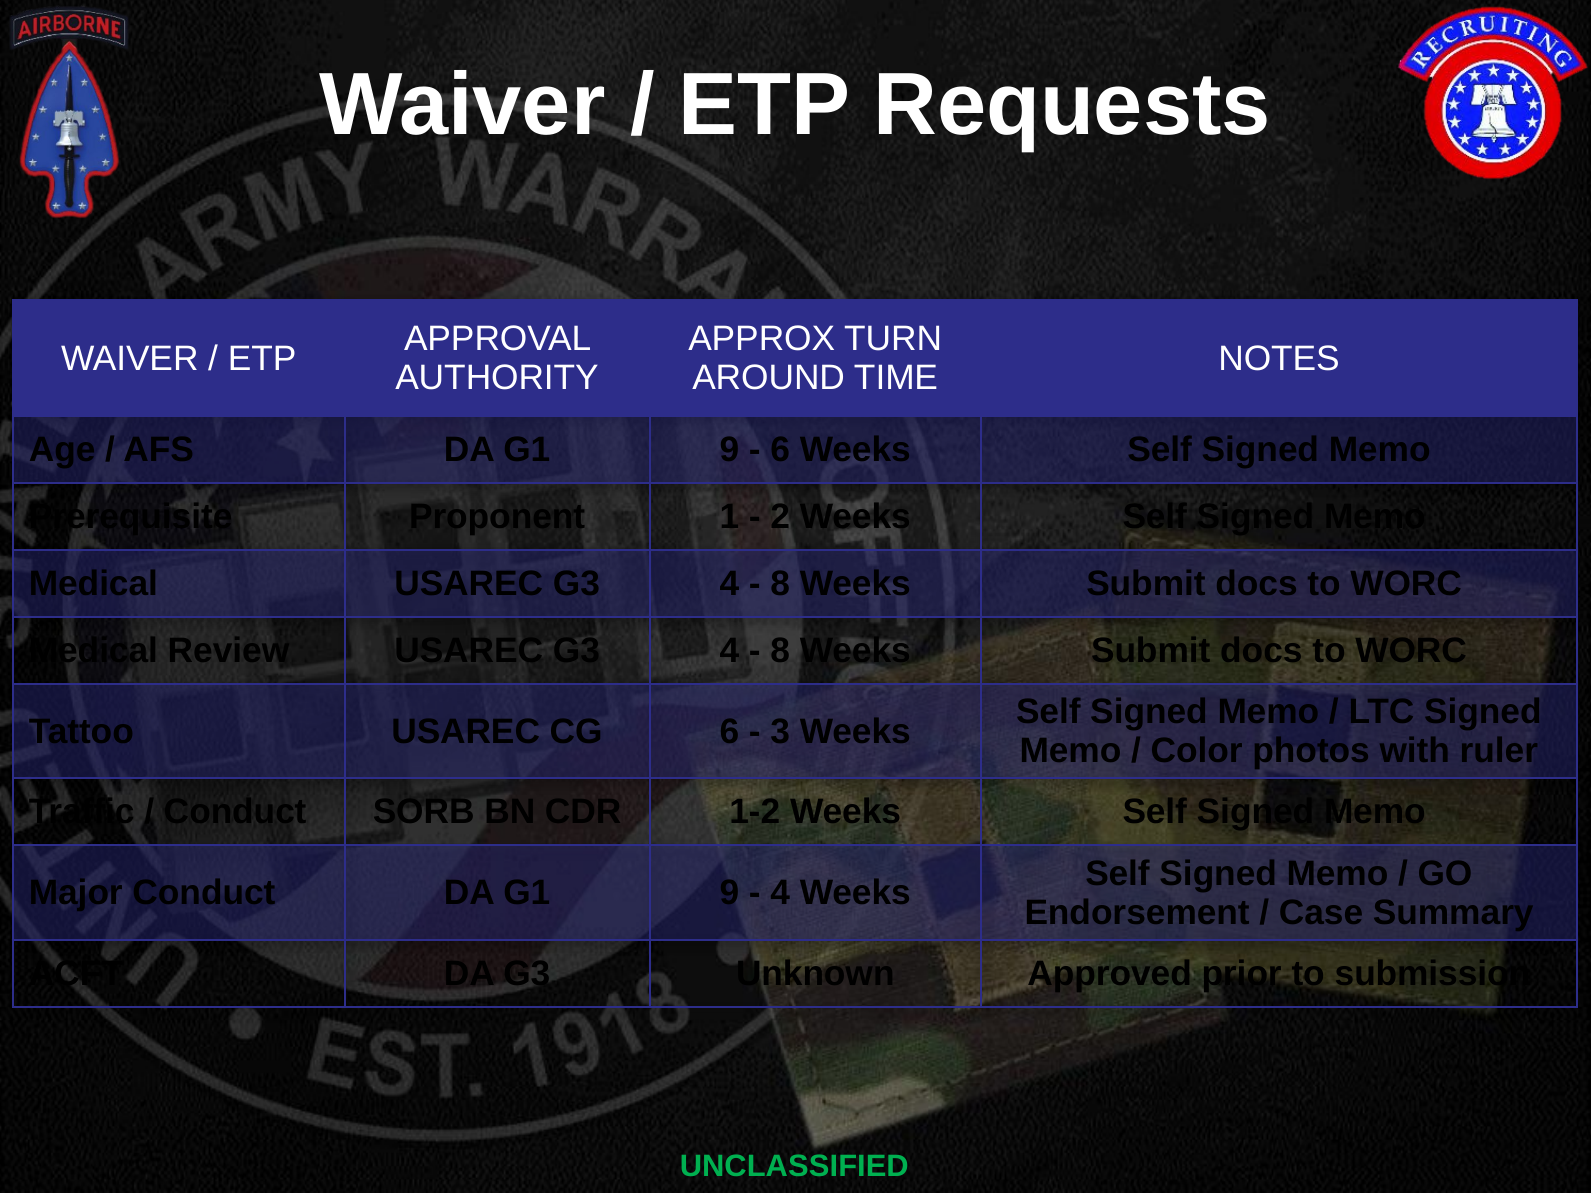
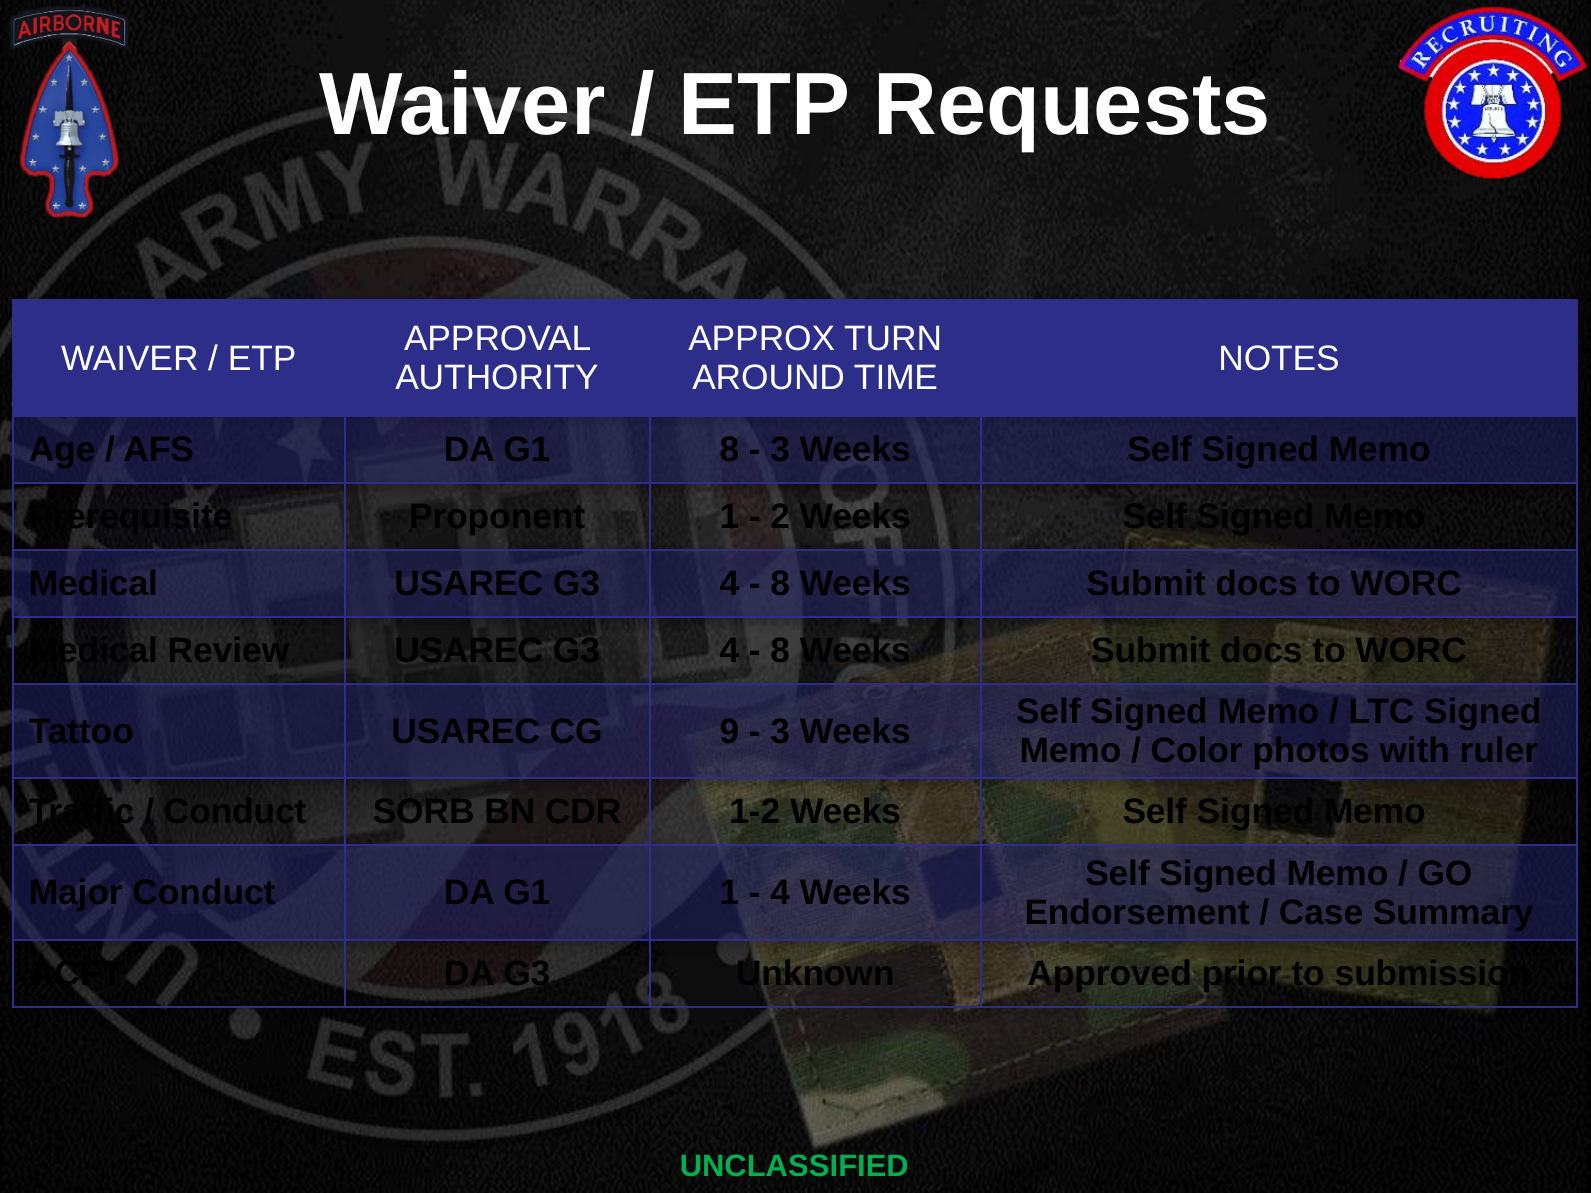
AFS DA G1 9: 9 -> 8 (729, 450)
6: 6 -> 3 (780, 450)
CG 6: 6 -> 9 (729, 732)
Conduct DA G1 9: 9 -> 1 (729, 893)
